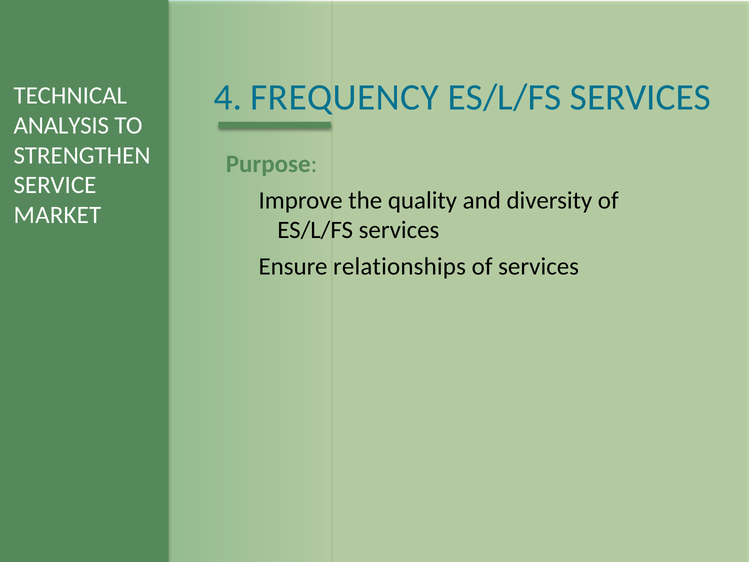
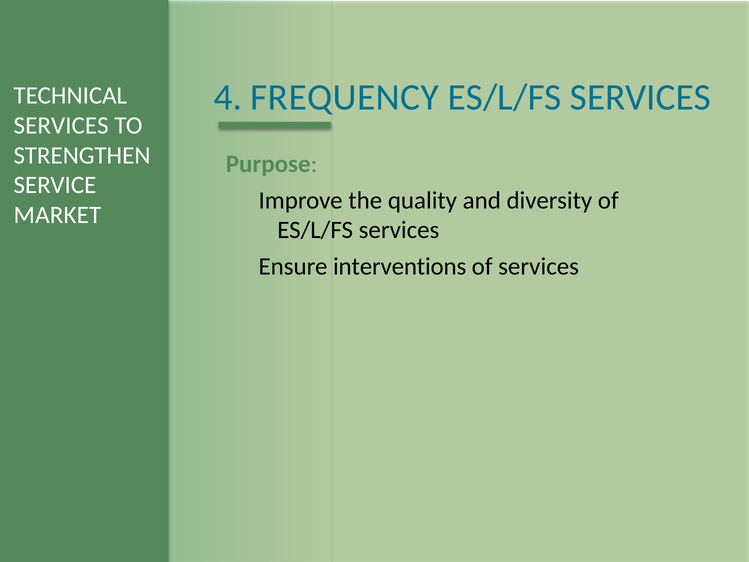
ANALYSIS: ANALYSIS -> SERVICES (61, 125)
relationships: relationships -> interventions (400, 266)
